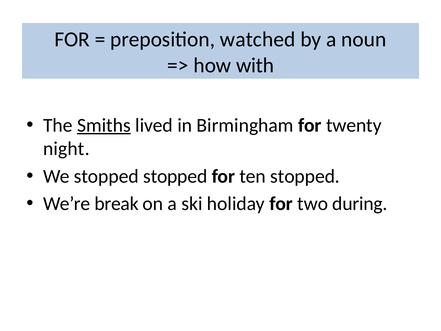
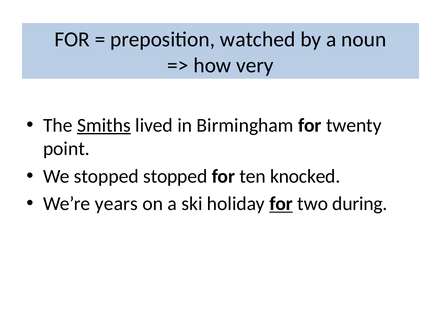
with: with -> very (255, 65)
night: night -> point (66, 149)
ten stopped: stopped -> knocked (305, 176)
break: break -> years (116, 204)
for underline: none -> present (281, 204)
